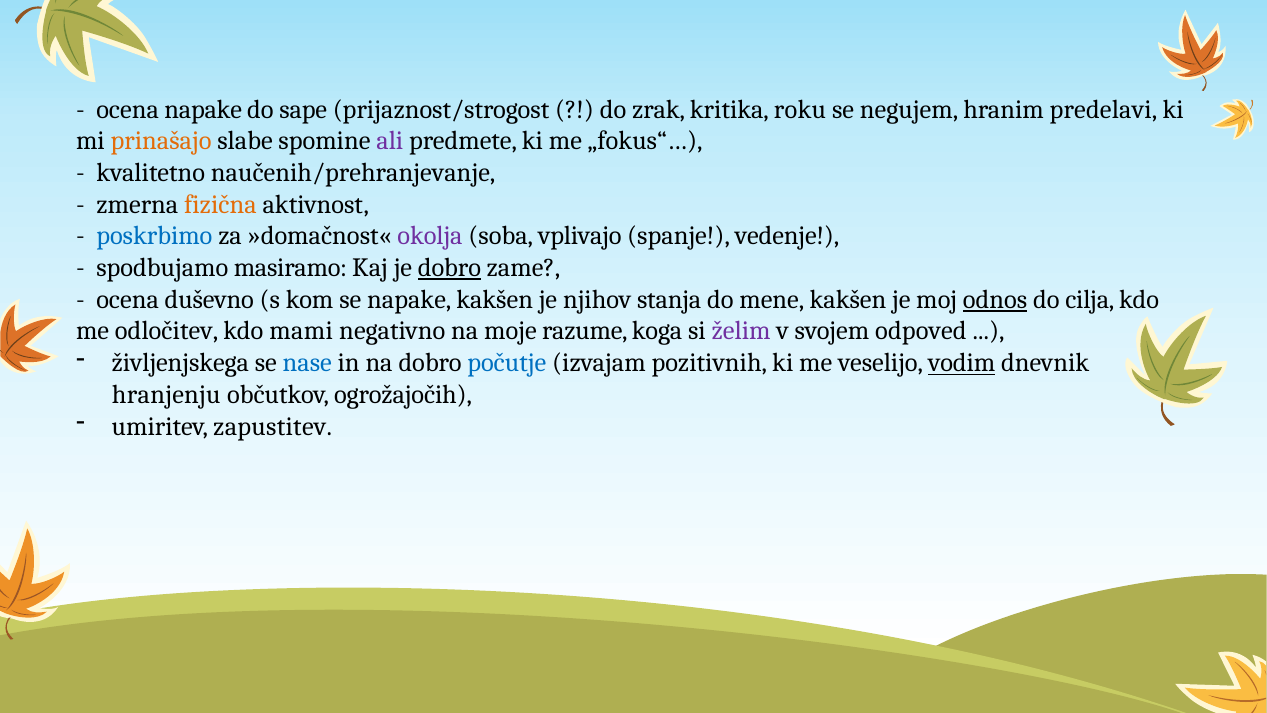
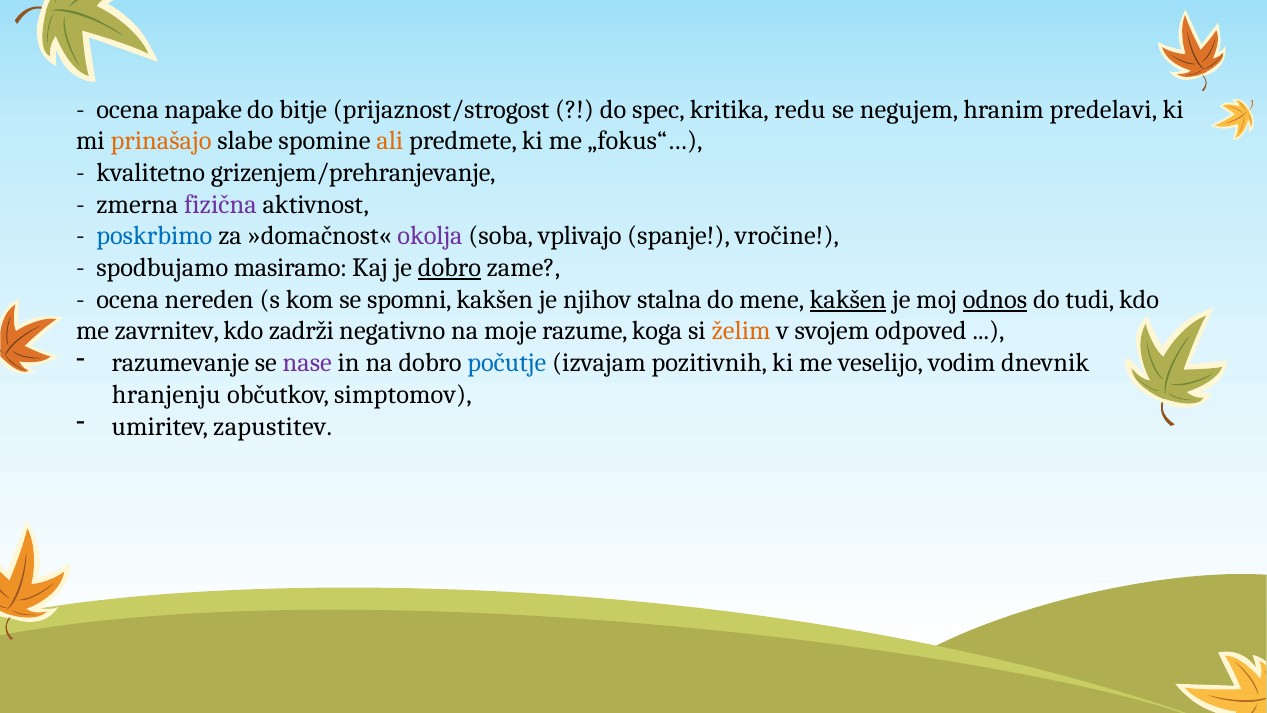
sape: sape -> bitje (303, 109)
zrak: zrak -> spec (658, 109)
roku: roku -> redu (800, 109)
ali colour: purple -> orange (390, 141)
naučenih/prehranjevanje: naučenih/prehranjevanje -> grizenjem/prehranjevanje (353, 173)
fizična colour: orange -> purple (220, 204)
vedenje: vedenje -> vročine (787, 236)
duševno: duševno -> nereden (209, 299)
se napake: napake -> spomni (409, 299)
stanja: stanja -> stalna (669, 299)
kakšen underline: none -> present (848, 299)
cilja: cilja -> tudi (1090, 299)
odločitev: odločitev -> zavrnitev (167, 331)
mami: mami -> zadrži (301, 331)
želim colour: purple -> orange (741, 331)
življenjskega: življenjskega -> razumevanje (180, 363)
nase colour: blue -> purple (307, 363)
vodim underline: present -> none (962, 363)
ogrožajočih: ogrožajočih -> simptomov (403, 394)
